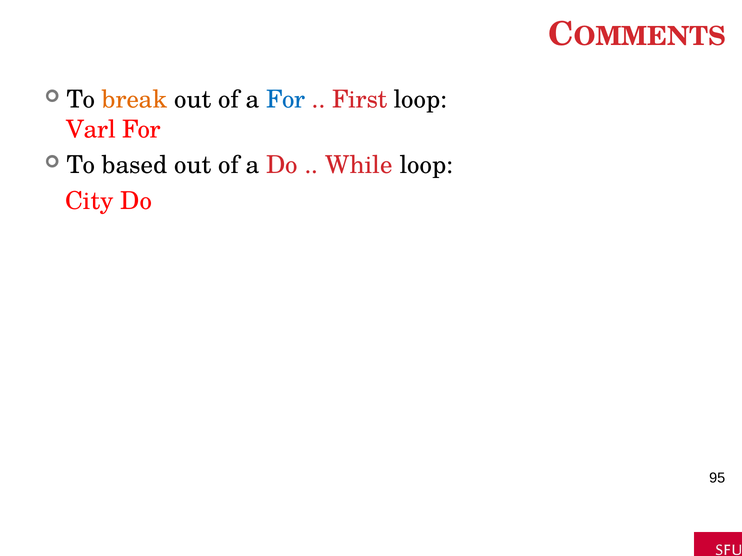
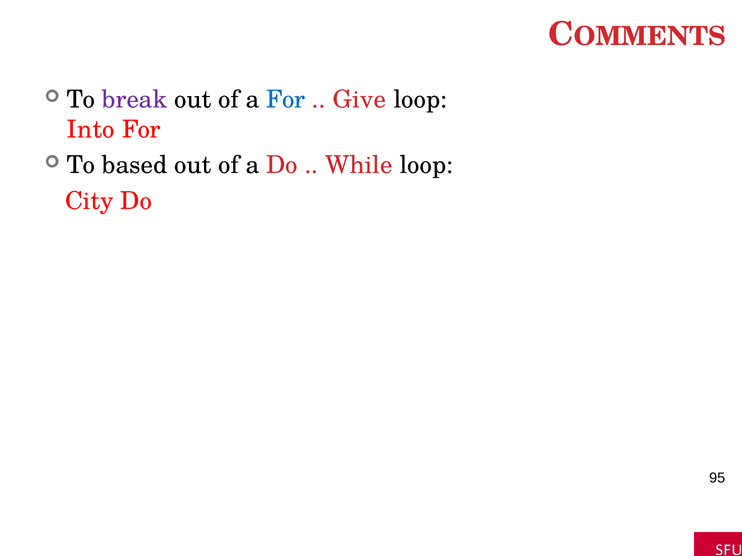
break colour: orange -> purple (135, 100)
First: First -> Give (359, 100)
Varl: Varl -> Into (91, 130)
